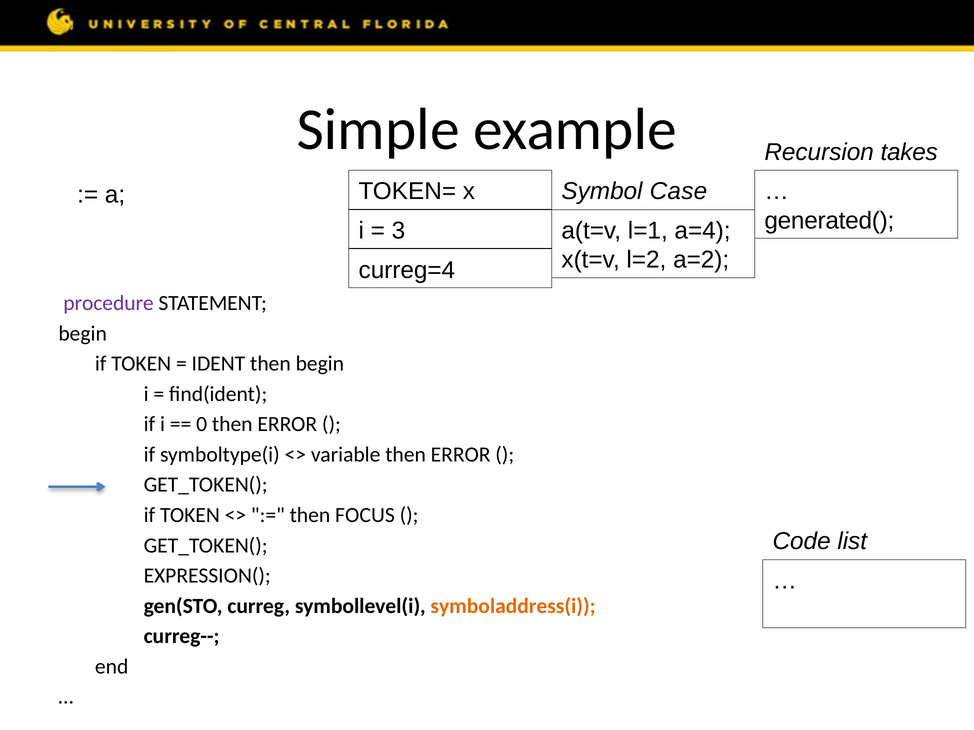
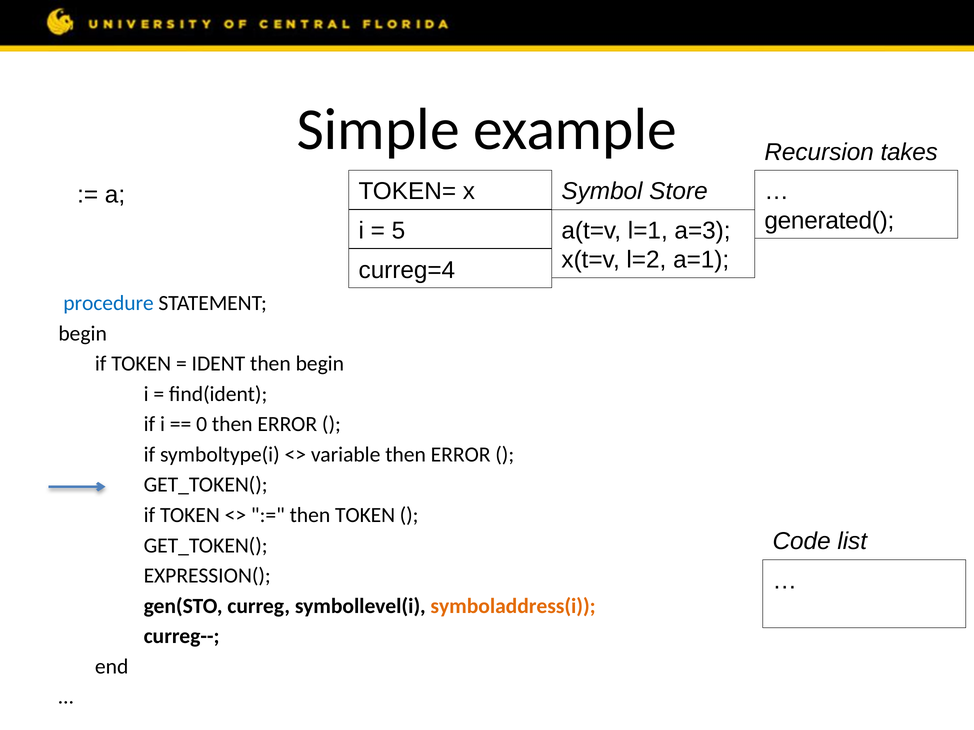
Case: Case -> Store (679, 192)
3: 3 -> 5 (398, 231)
a=4: a=4 -> a=3 (703, 231)
a=2: a=2 -> a=1 (701, 260)
procedure colour: purple -> blue (109, 303)
then FOCUS: FOCUS -> TOKEN (365, 515)
